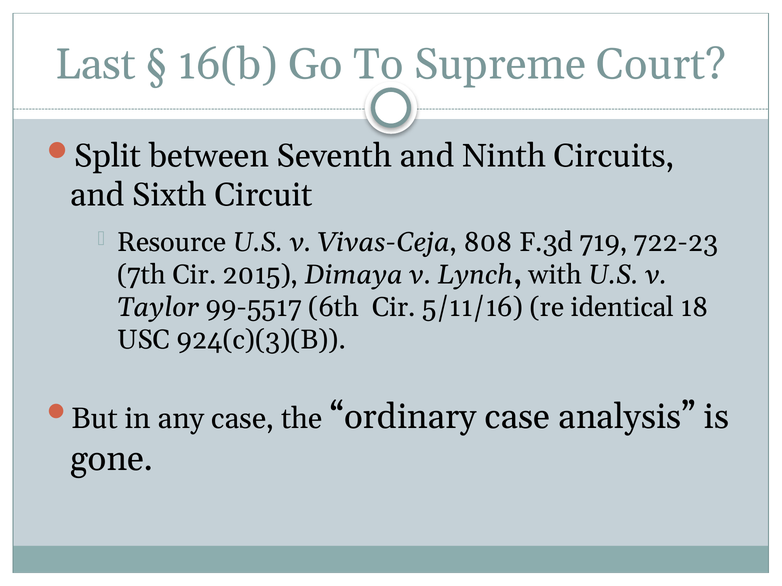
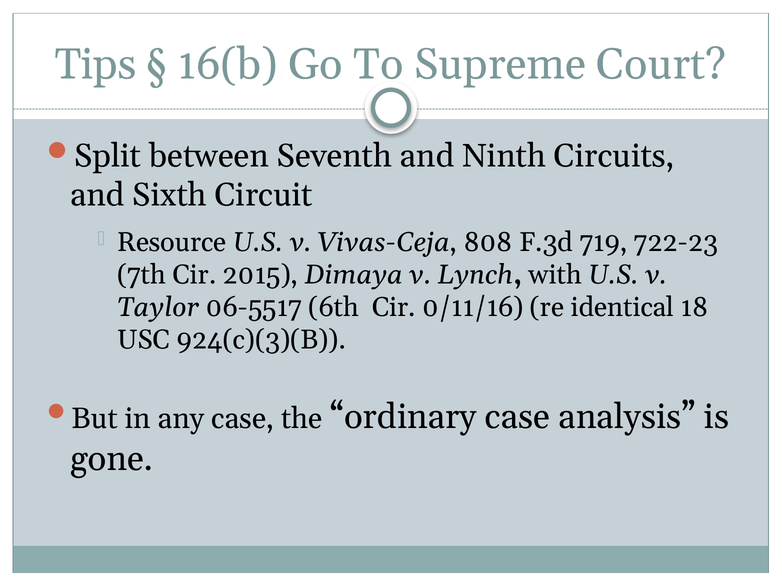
Last: Last -> Tips (95, 64)
99-5517: 99-5517 -> 06-5517 (254, 308)
5/11/16: 5/11/16 -> 0/11/16 (473, 308)
